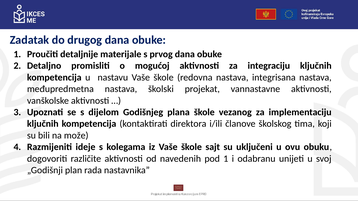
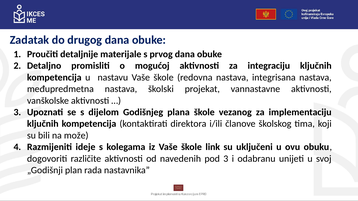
sajt: sajt -> link (213, 147)
pod 1: 1 -> 3 (226, 159)
